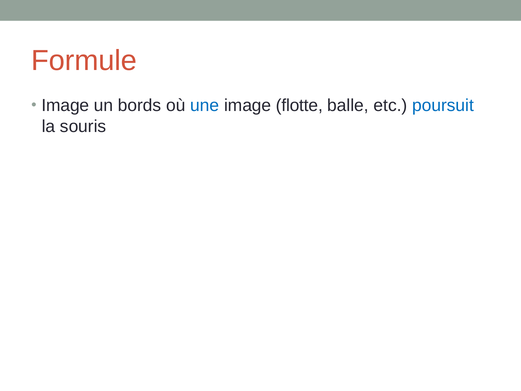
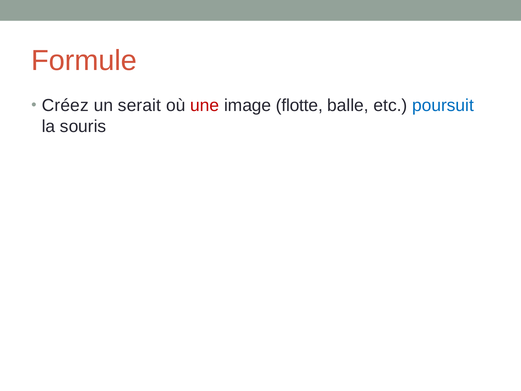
Image: Image -> Créez (65, 105)
bords: bords -> serait (139, 105)
une colour: blue -> red (205, 105)
